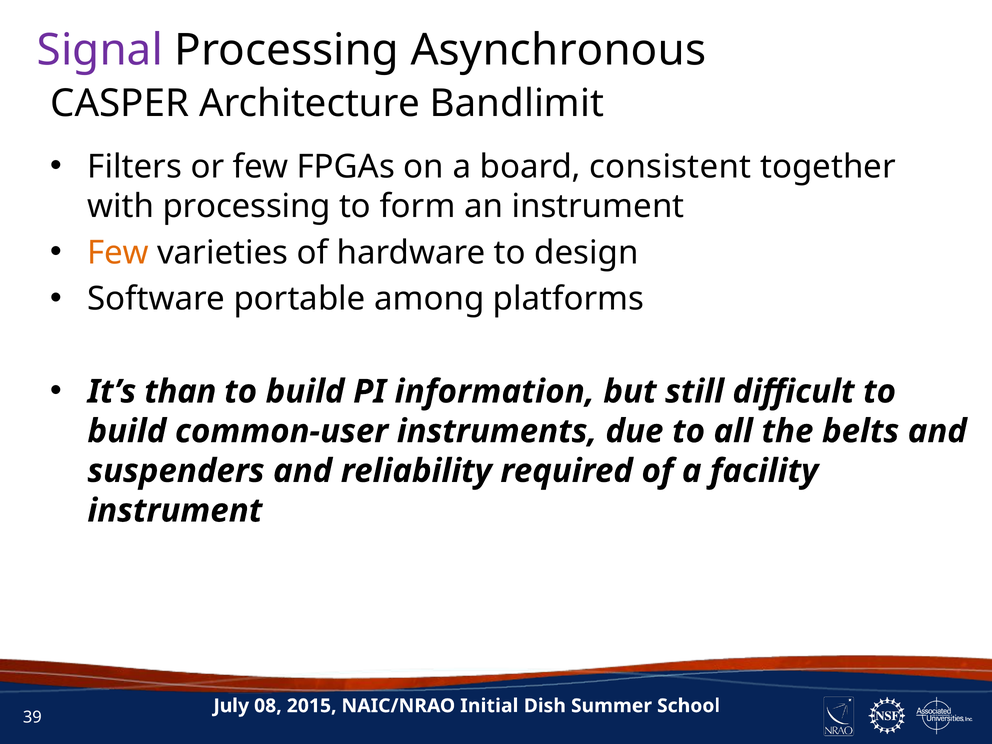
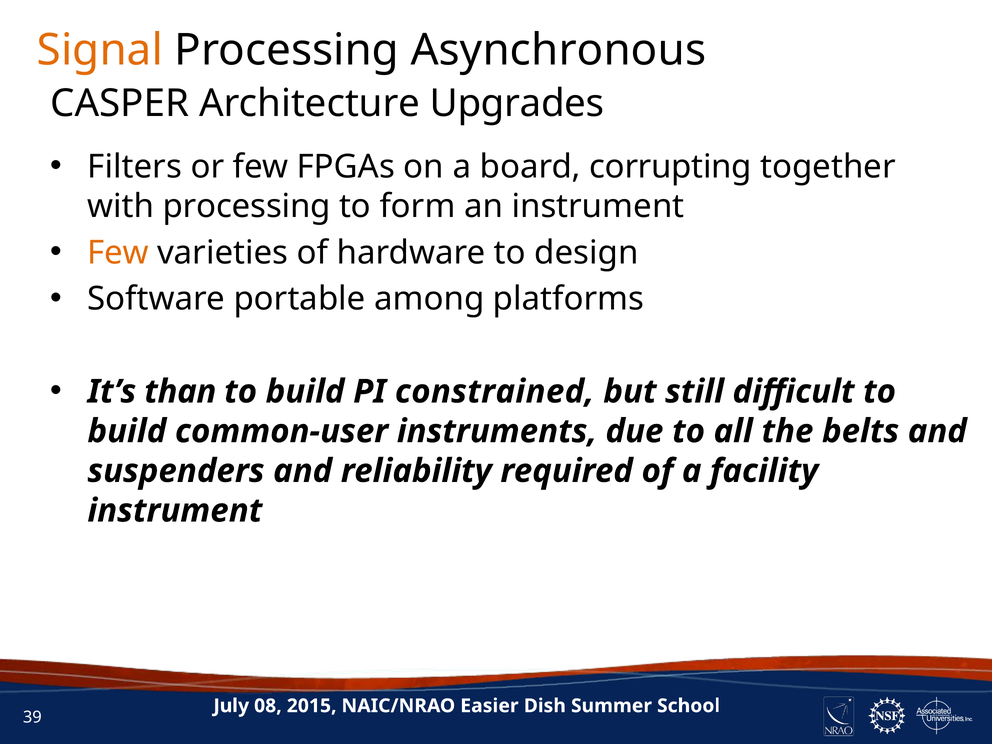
Signal colour: purple -> orange (100, 50)
Bandlimit: Bandlimit -> Upgrades (517, 103)
consistent: consistent -> corrupting (671, 167)
information: information -> constrained (495, 392)
Initial: Initial -> Easier (489, 706)
